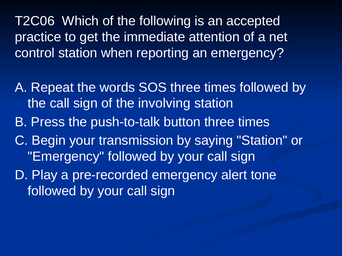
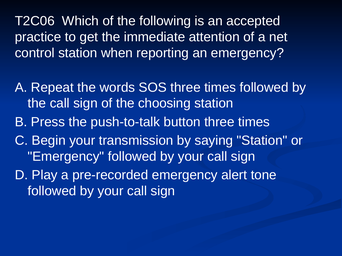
involving: involving -> choosing (164, 104)
